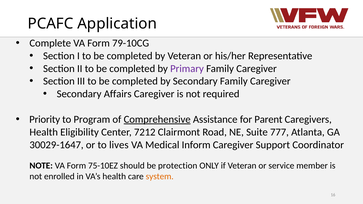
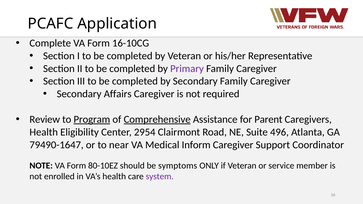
79-10CG: 79-10CG -> 16-10CG (131, 43)
Priority: Priority -> Review (45, 119)
Program underline: none -> present (92, 119)
7212: 7212 -> 2954 (145, 132)
777: 777 -> 496 (279, 132)
30029-1647: 30029-1647 -> 79490-1647 (57, 145)
lives: lives -> near (119, 145)
75-10EZ: 75-10EZ -> 80-10EZ (103, 166)
protection: protection -> symptoms (178, 166)
system colour: orange -> purple (160, 177)
